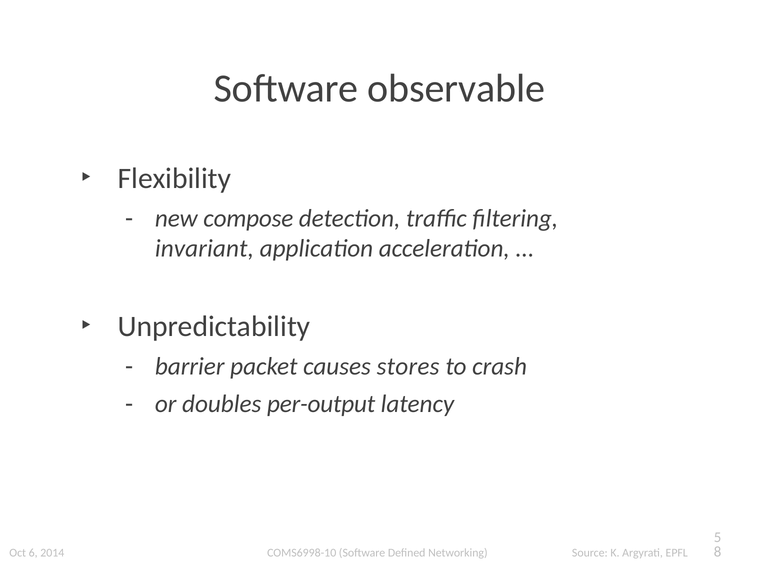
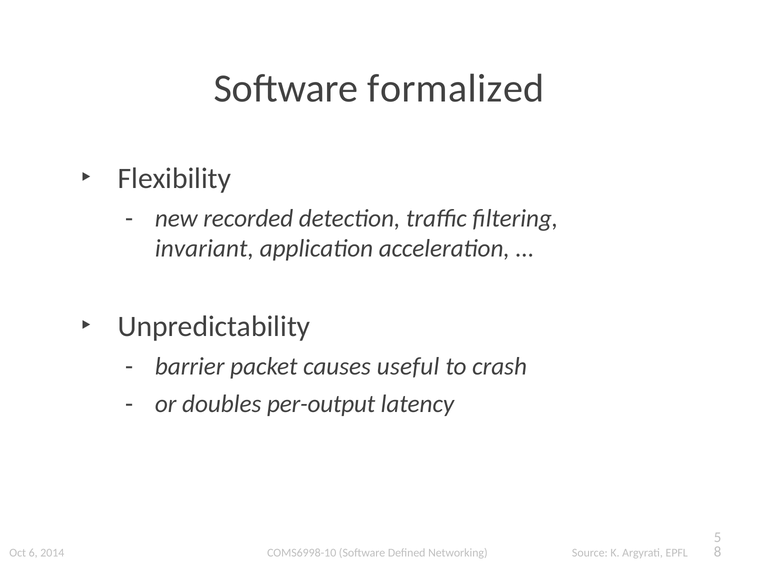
observable: observable -> formalized (456, 89)
compose: compose -> recorded (248, 219)
stores: stores -> useful (408, 366)
